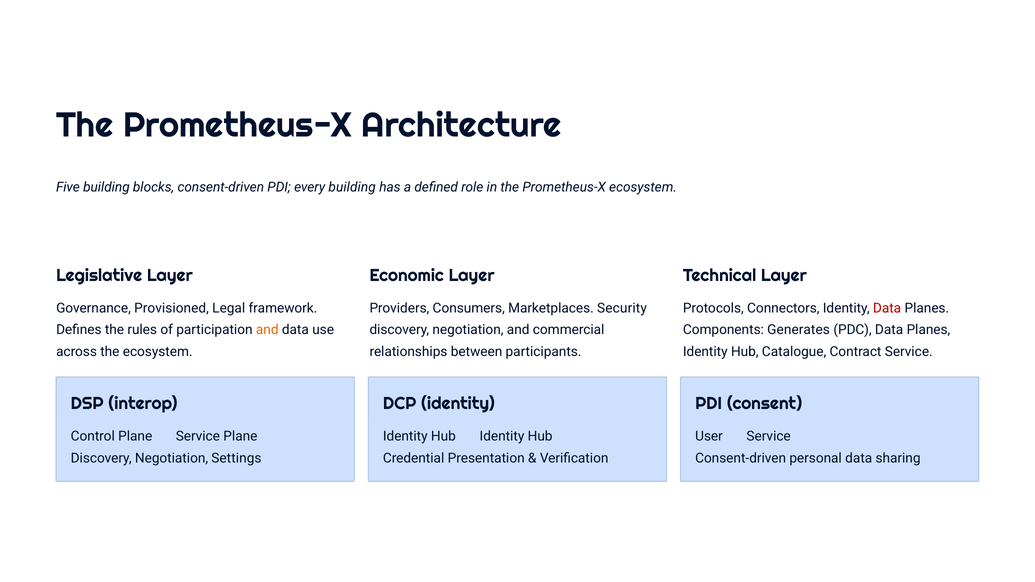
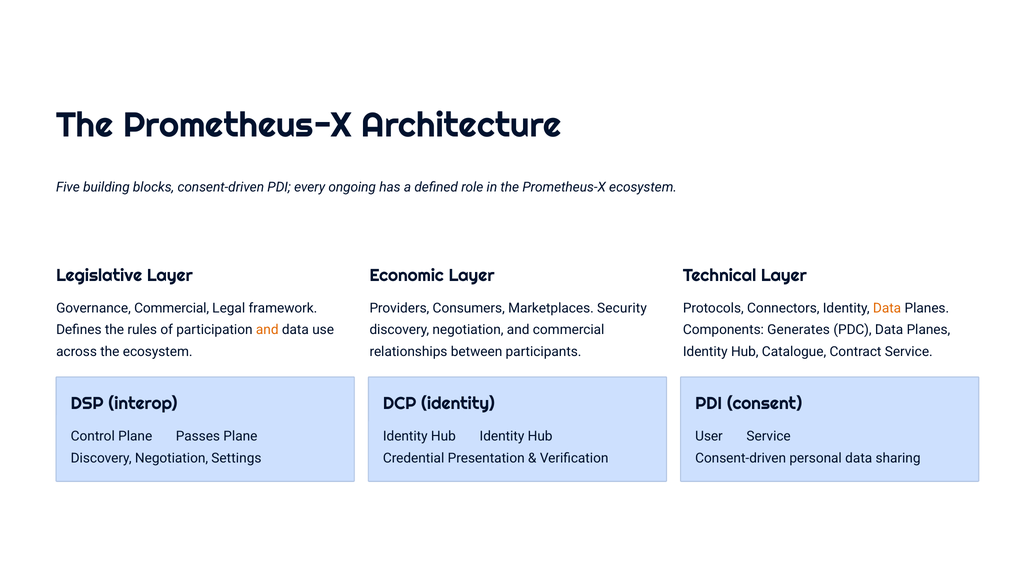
every building: building -> ongoing (352, 187)
Governance Provisioned: Provisioned -> Commercial (172, 308)
Data colour: red -> orange (887, 308)
Service: Service -> Passes (198, 436)
